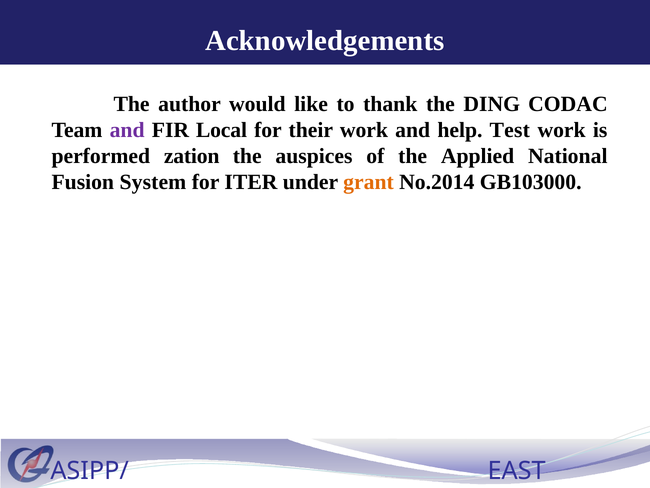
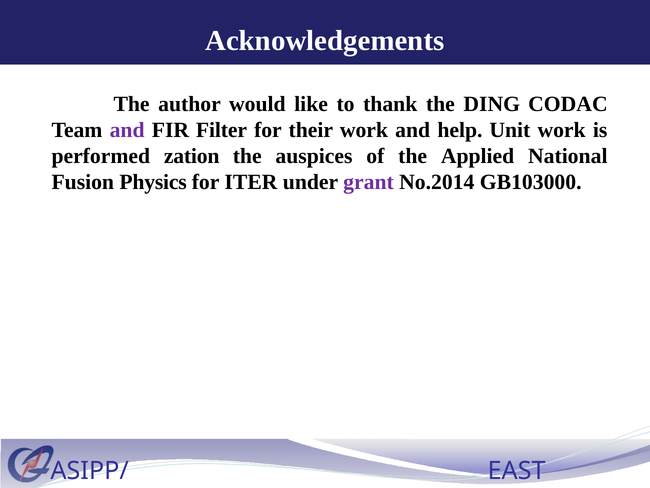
Local: Local -> Filter (221, 130)
Test: Test -> Unit (510, 130)
System: System -> Physics (153, 182)
grant colour: orange -> purple (369, 182)
